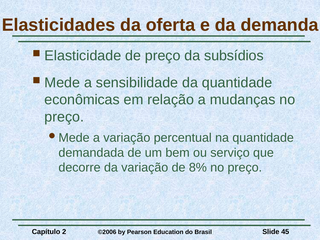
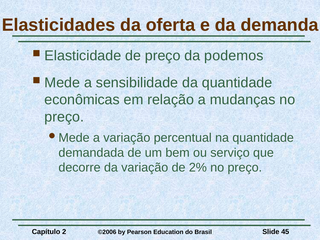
subsídios: subsídios -> podemos (234, 56)
8%: 8% -> 2% (198, 168)
